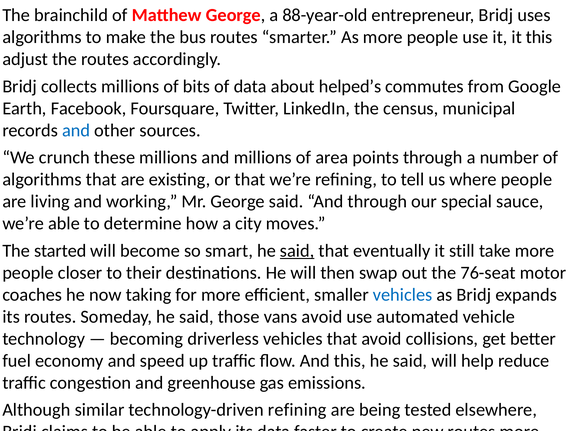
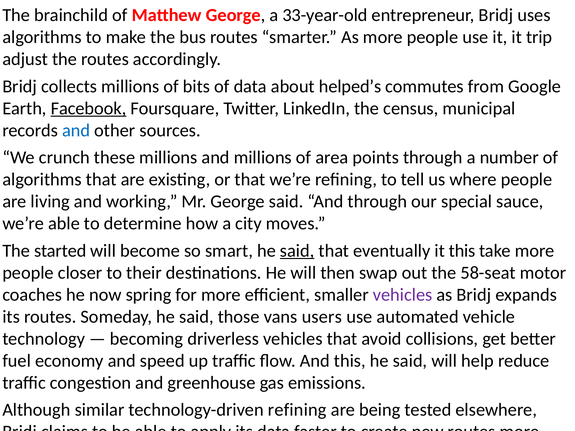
88-year-old: 88-year-old -> 33-year-old (325, 15)
it this: this -> trip (539, 37)
Facebook underline: none -> present (89, 108)
it still: still -> this (462, 251)
76-seat: 76-seat -> 58-seat (488, 273)
taking: taking -> spring (149, 295)
vehicles colour: blue -> purple (403, 295)
vans avoid: avoid -> users (322, 317)
